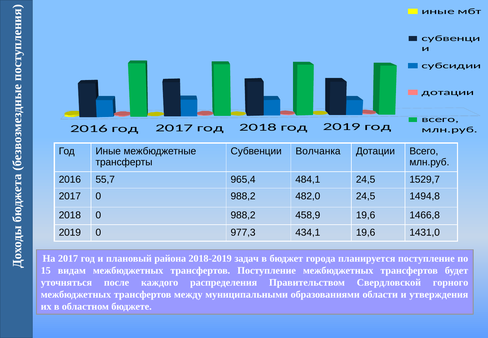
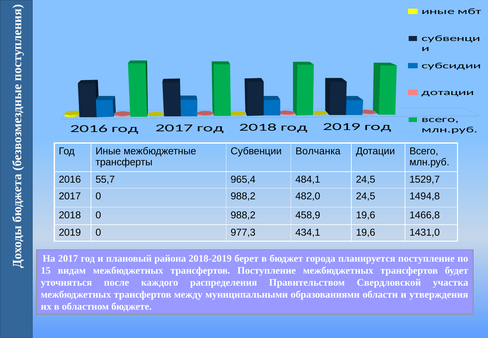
задач: задач -> берет (247, 258)
горного: горного -> участка (451, 282)
